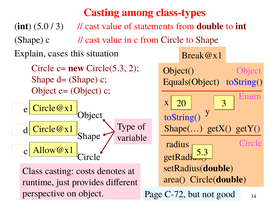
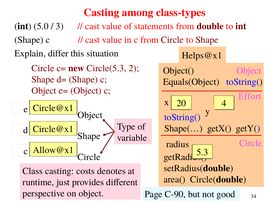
cases: cases -> differ (58, 53)
Break@x1: Break@x1 -> Helps@x1 (202, 55)
Enum: Enum -> Effort (250, 96)
20 3: 3 -> 4 (224, 103)
C-72: C-72 -> C-90 (175, 194)
